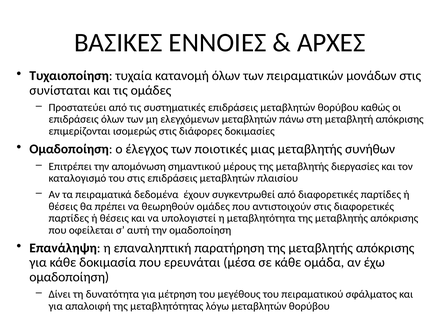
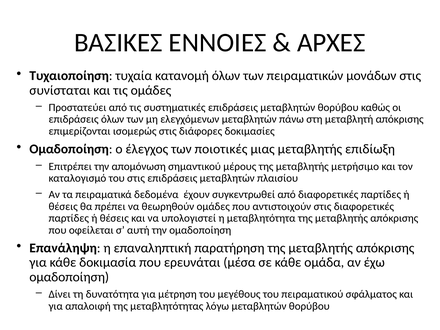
συνήθων: συνήθων -> επιδίωξη (370, 149)
διεργασίες: διεργασίες -> μετρήσιμο (355, 166)
